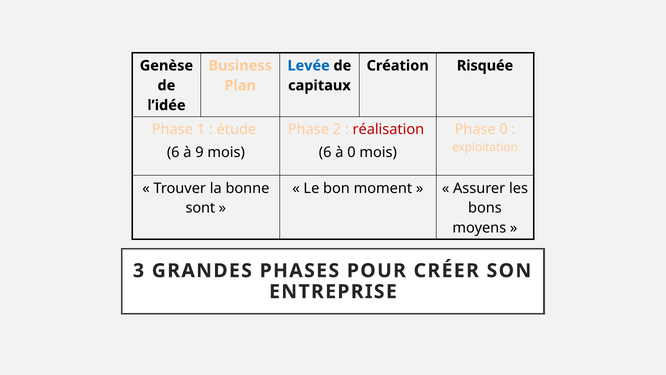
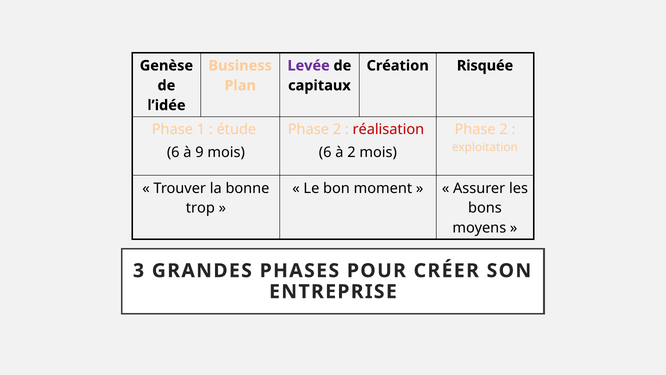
Levée colour: blue -> purple (309, 66)
0: 0 -> 2 (504, 129)
à 0: 0 -> 2 (351, 152)
sont: sont -> trop (200, 208)
